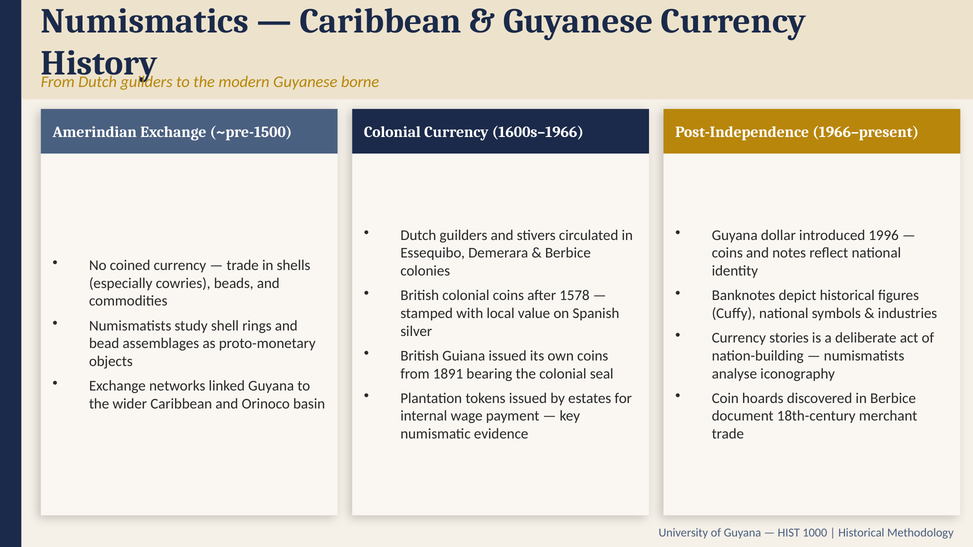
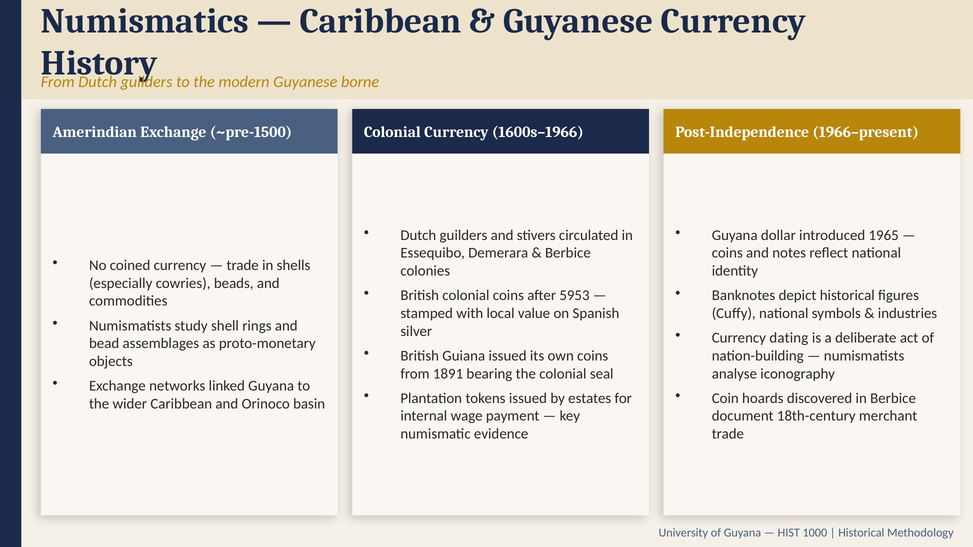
1996: 1996 -> 1965 (884, 235)
1578: 1578 -> 5953 (574, 296)
stories: stories -> dating (789, 338)
